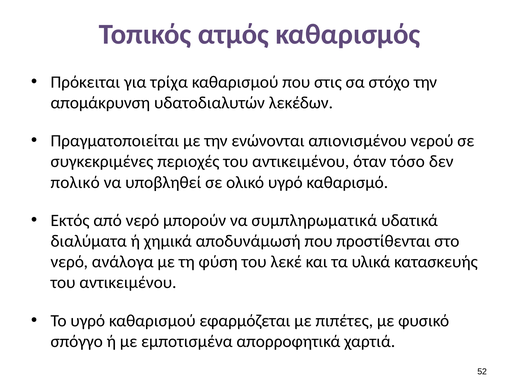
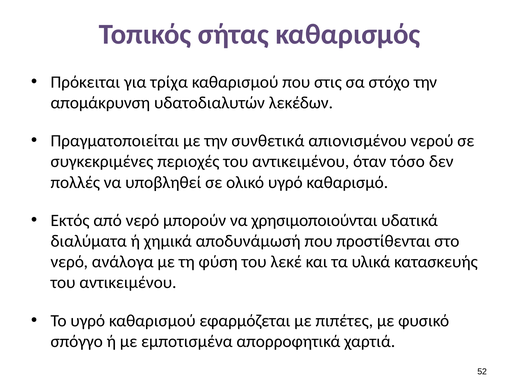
ατμός: ατμός -> σήτας (233, 34)
ενώνονται: ενώνονται -> συνθετικά (268, 141)
πολικό: πολικό -> πολλές (75, 182)
συμπληρωματικά: συμπληρωματικά -> χρησιμοποιούνται (314, 220)
